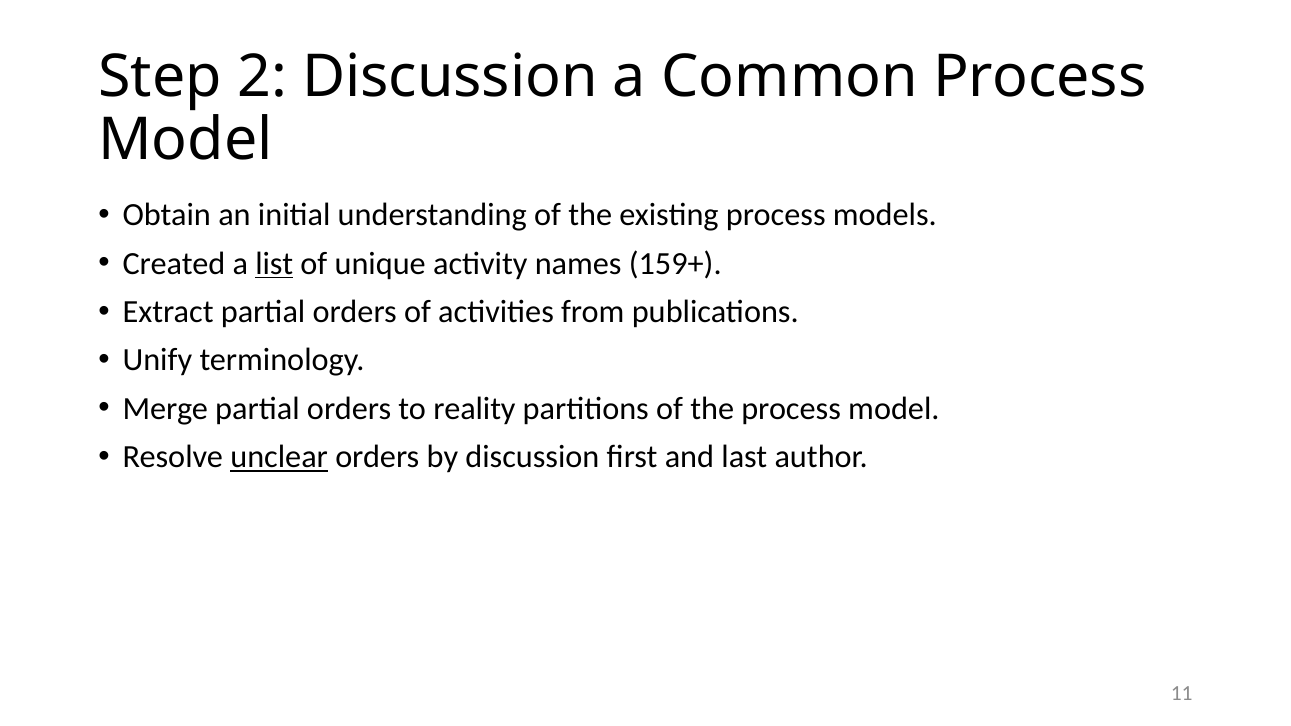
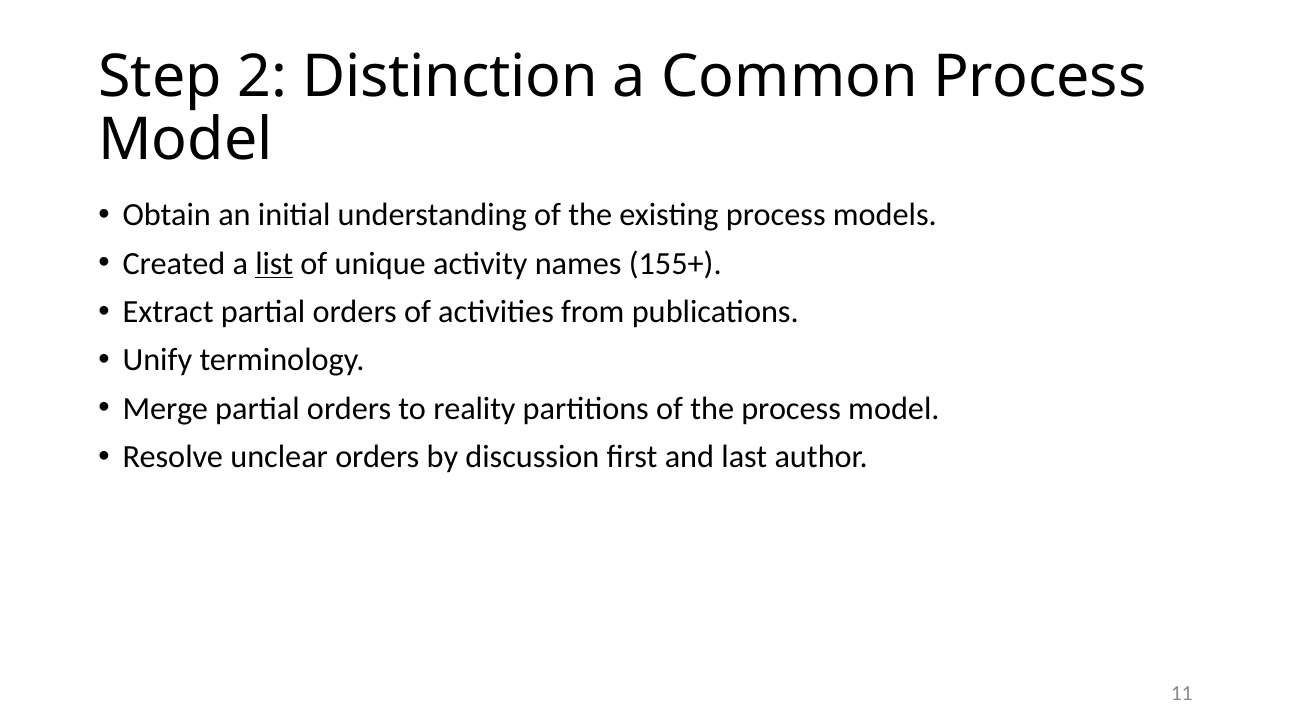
2 Discussion: Discussion -> Distinction (450, 77)
159+: 159+ -> 155+ (675, 264)
unclear underline: present -> none (279, 457)
